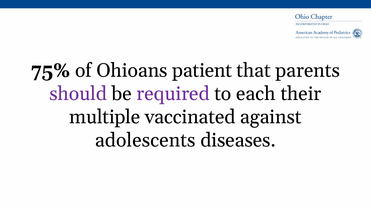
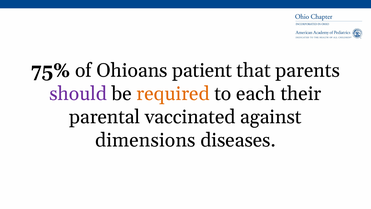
required colour: purple -> orange (173, 94)
multiple: multiple -> parental (105, 117)
adolescents: adolescents -> dimensions (145, 140)
